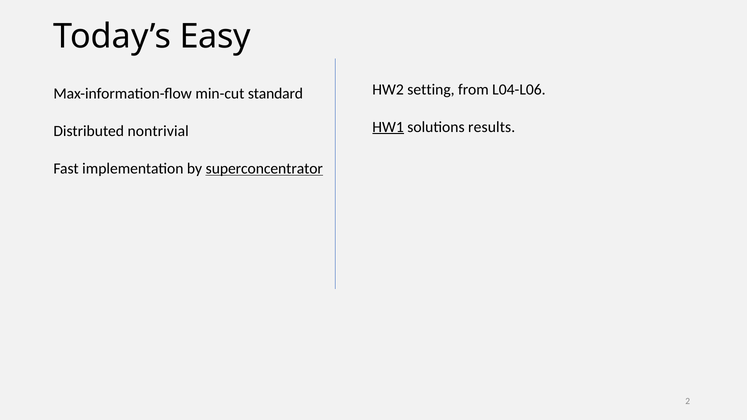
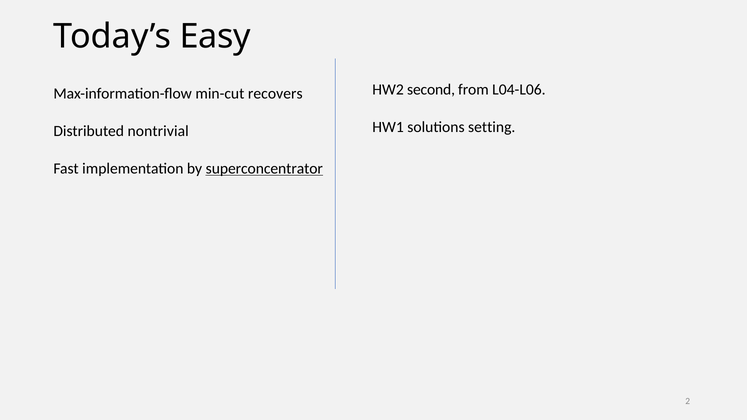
setting: setting -> second (431, 90)
standard: standard -> recovers (275, 94)
HW1 underline: present -> none (388, 127)
results: results -> setting (492, 127)
